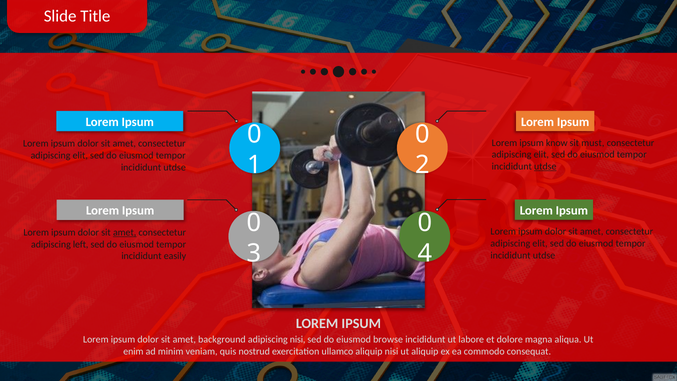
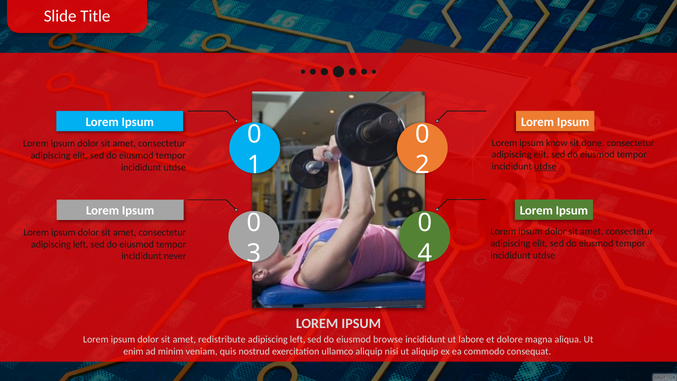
must: must -> done (593, 143)
amet underline: present -> none (125, 232)
easily: easily -> never (175, 256)
background: background -> redistribute (222, 339)
nisi: nisi -> left (298, 339)
